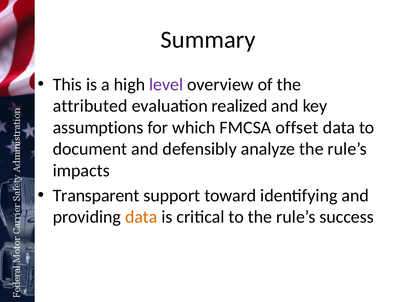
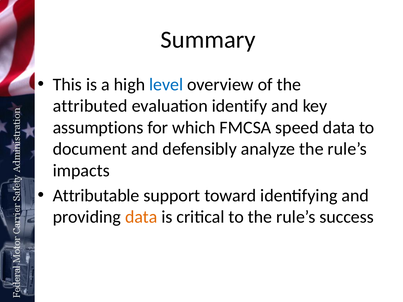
level colour: purple -> blue (166, 85)
realized: realized -> identify (240, 106)
offset: offset -> speed (297, 128)
Transparent: Transparent -> Attributable (96, 196)
